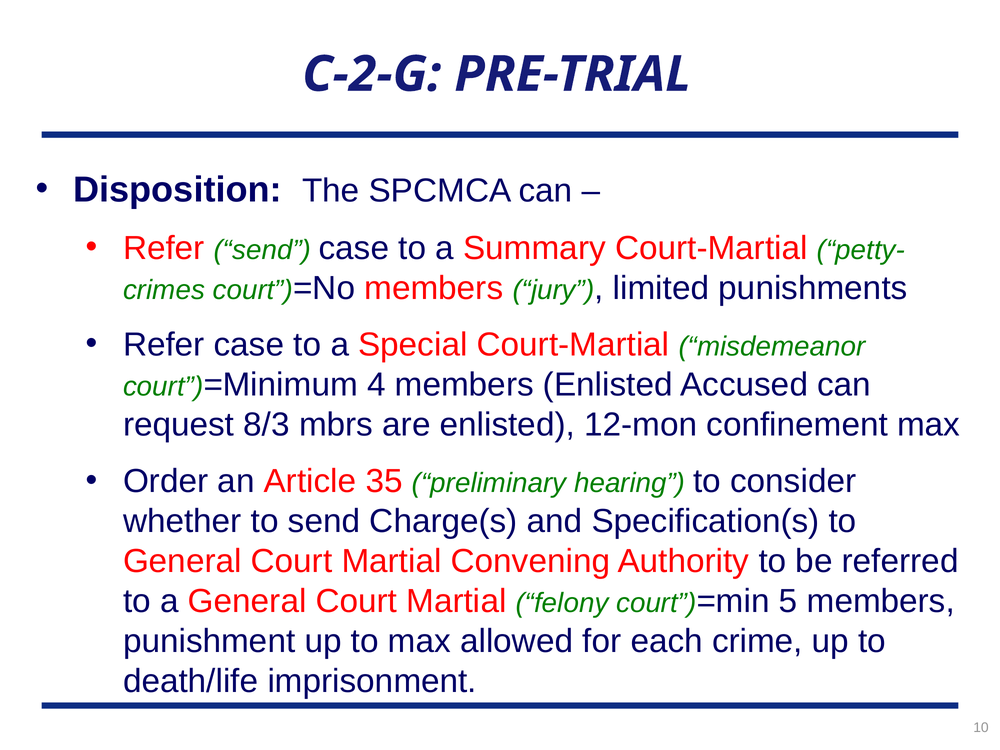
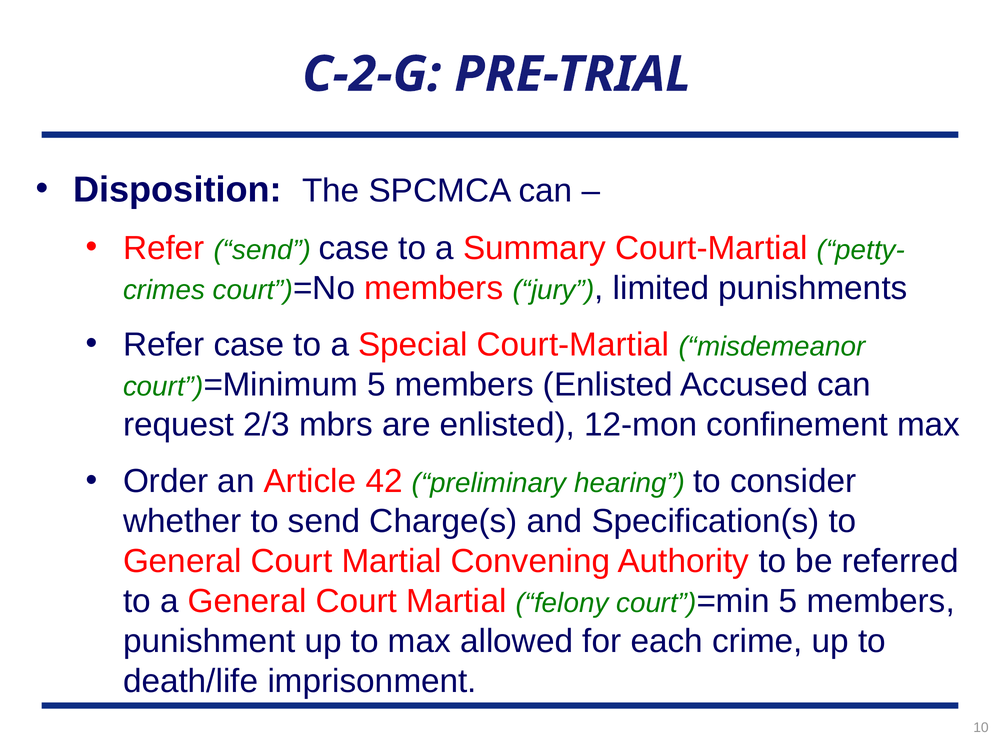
4: 4 -> 5 (376, 385)
8/3: 8/3 -> 2/3 (267, 425)
35: 35 -> 42 (384, 481)
